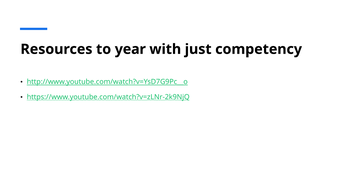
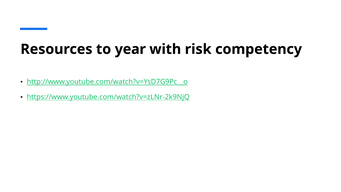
just: just -> risk (198, 49)
